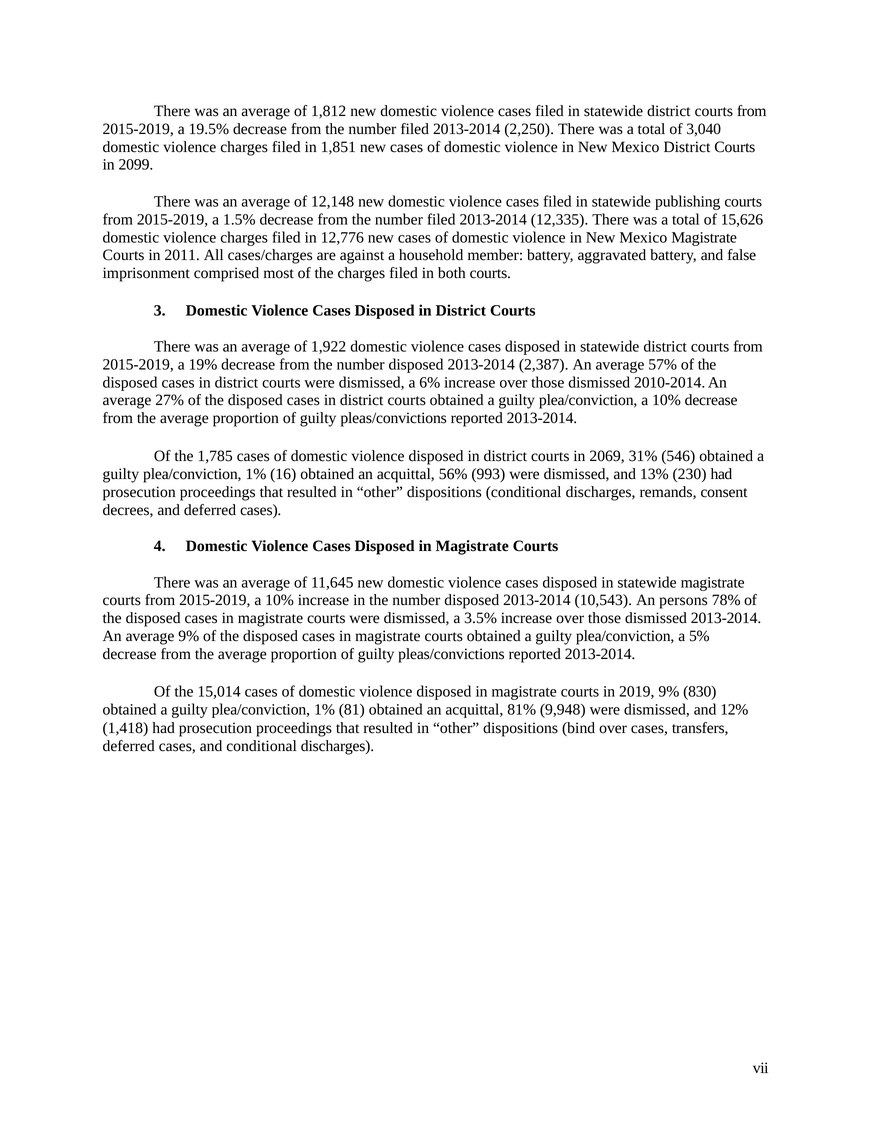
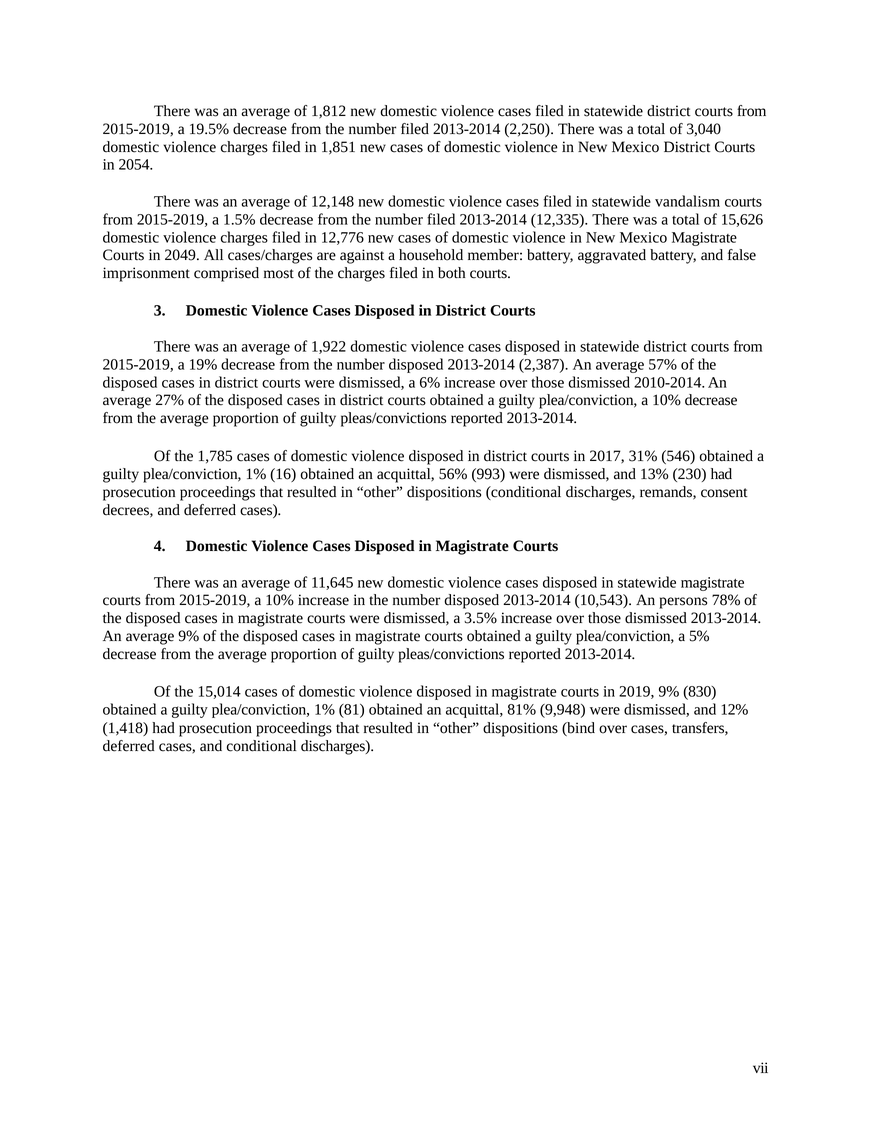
2099: 2099 -> 2054 (136, 165)
publishing: publishing -> vandalism (688, 202)
2011: 2011 -> 2049 (182, 255)
2069: 2069 -> 2017 (607, 456)
